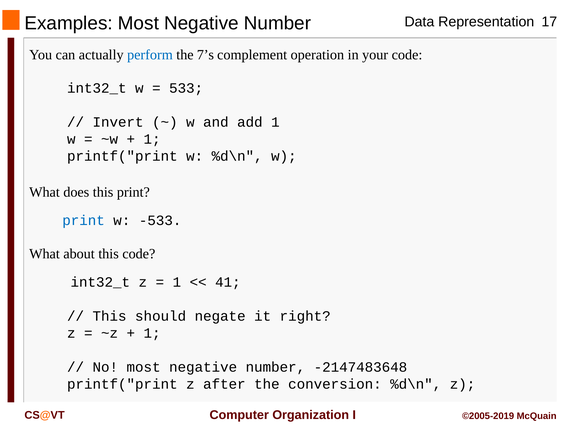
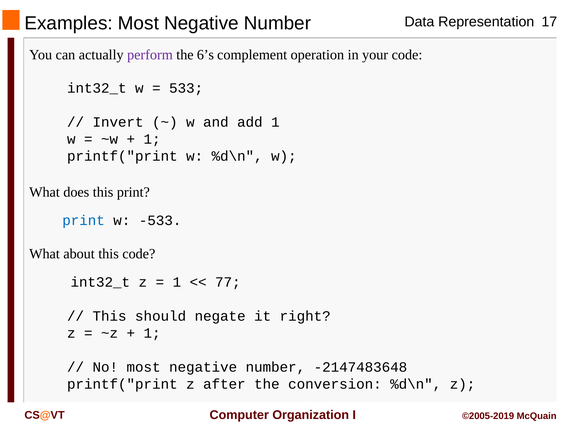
perform colour: blue -> purple (150, 55)
7’s: 7’s -> 6’s (205, 55)
41: 41 -> 77 (228, 282)
